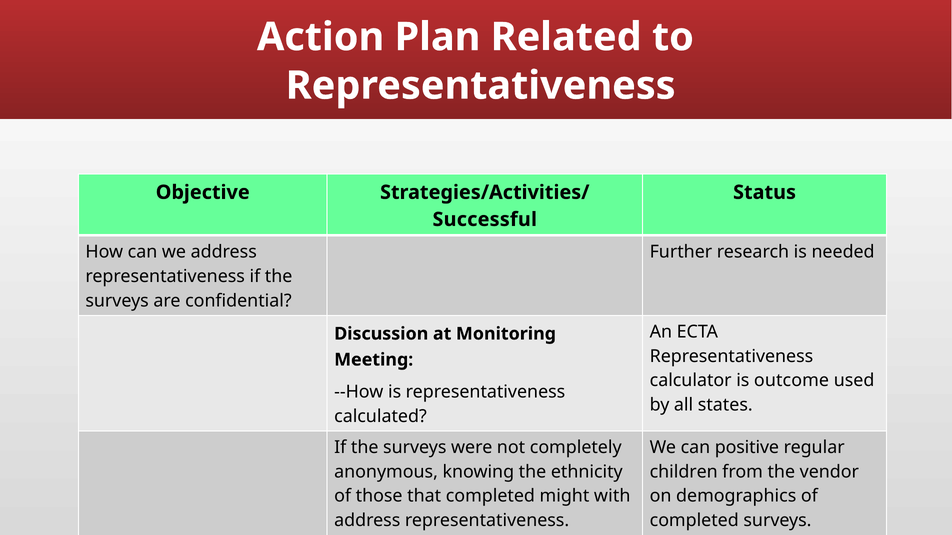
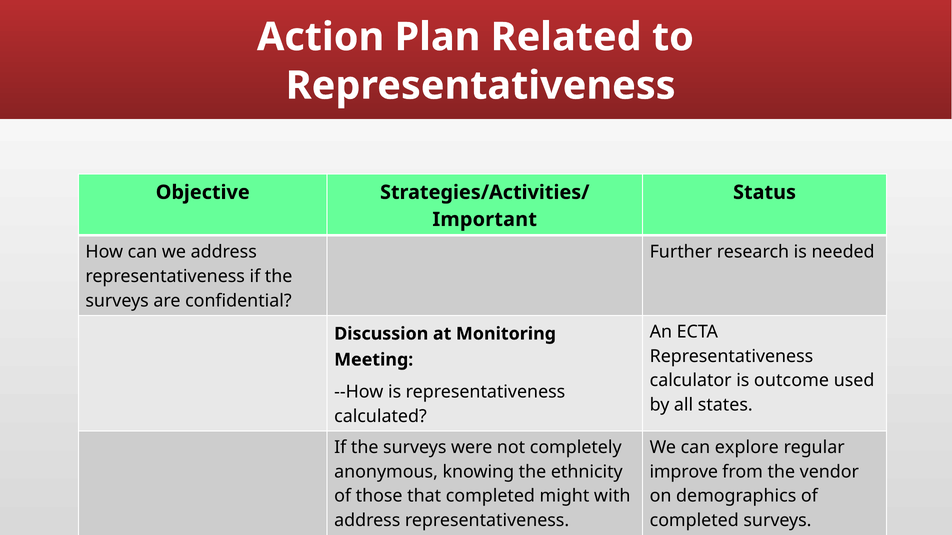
Successful: Successful -> Important (485, 220)
positive: positive -> explore (747, 448)
children: children -> improve (684, 472)
